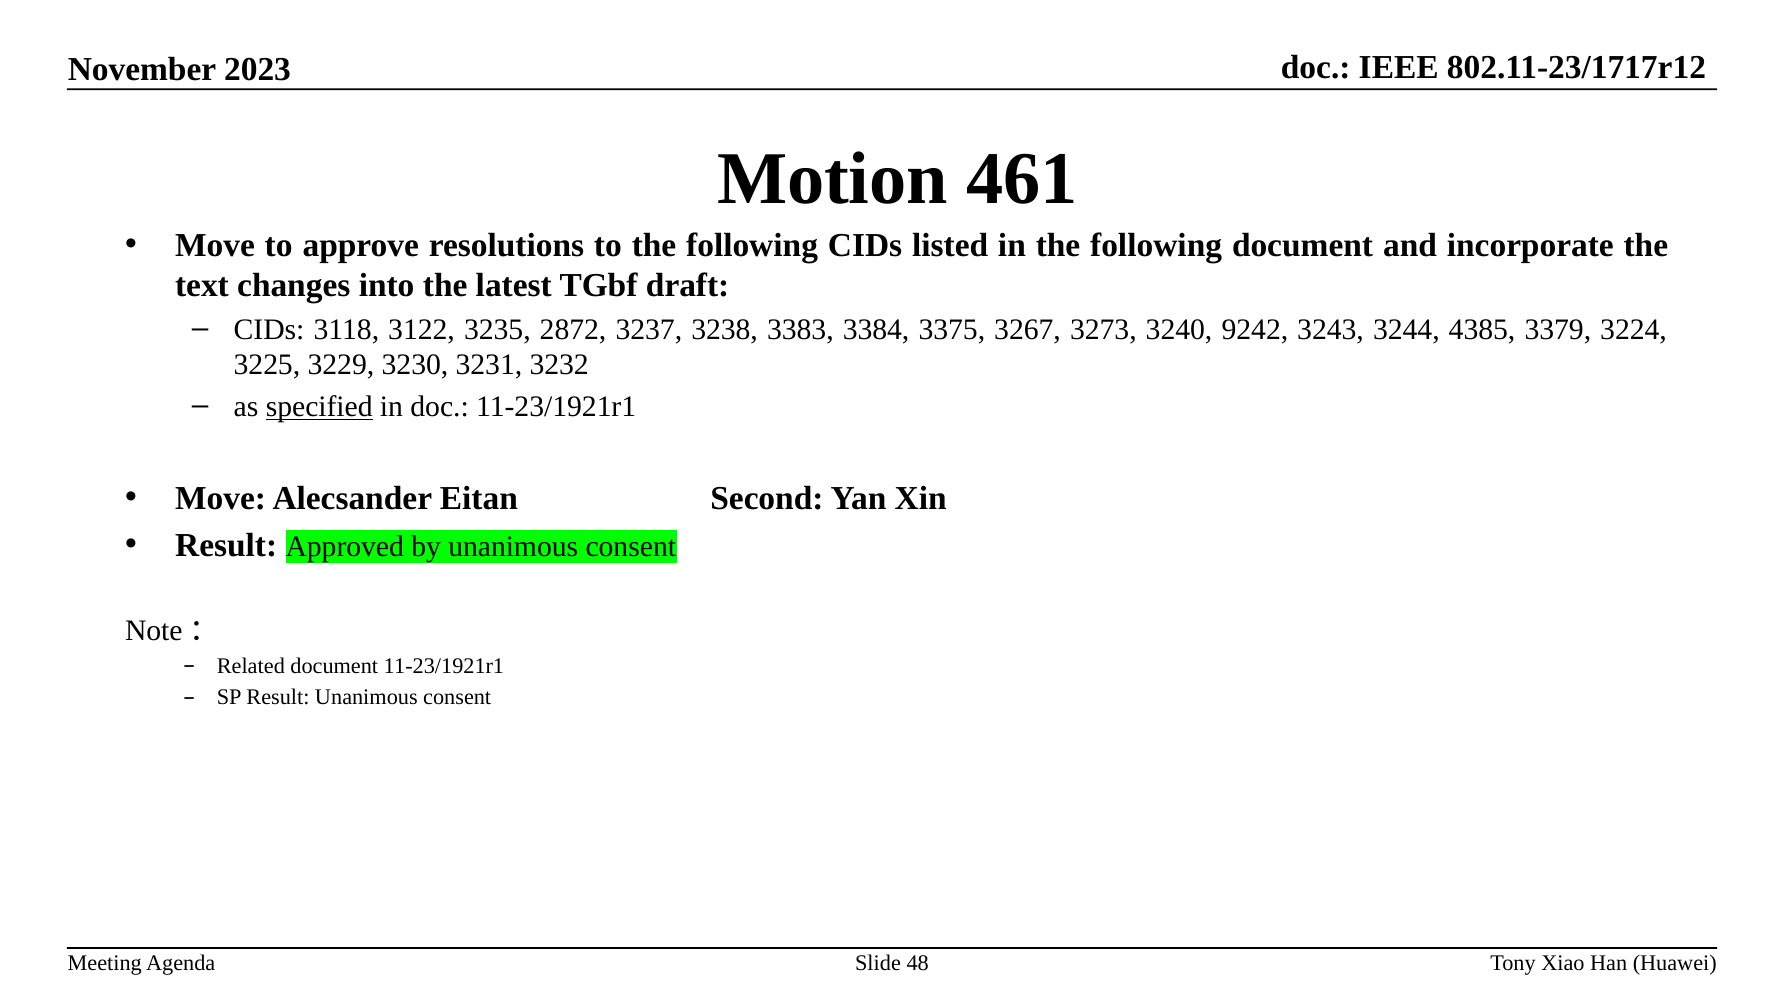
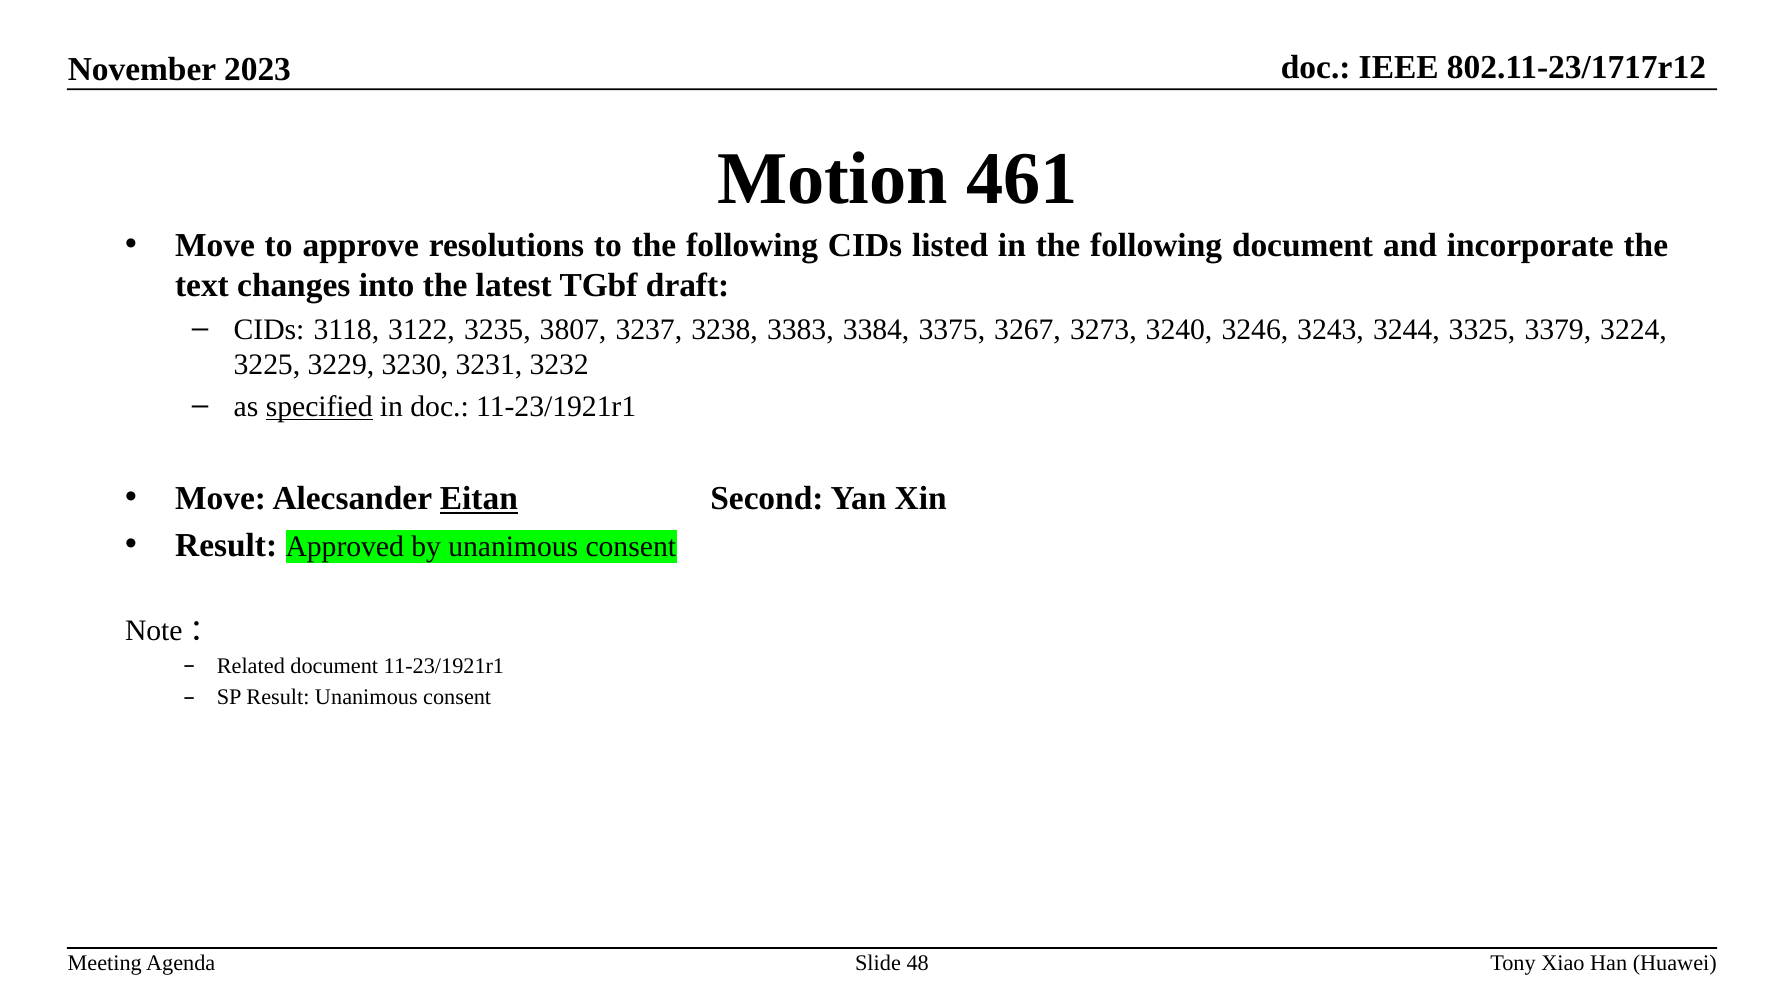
2872: 2872 -> 3807 (573, 329)
9242: 9242 -> 3246 (1255, 329)
4385: 4385 -> 3325 (1482, 329)
Eitan underline: none -> present (479, 498)
